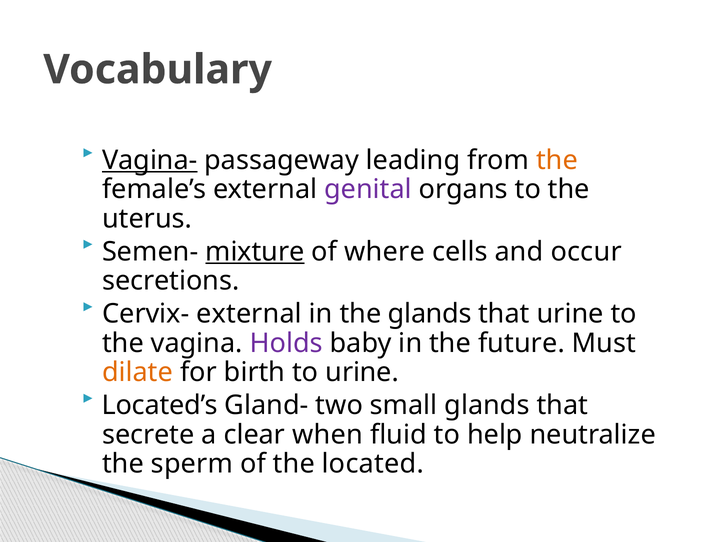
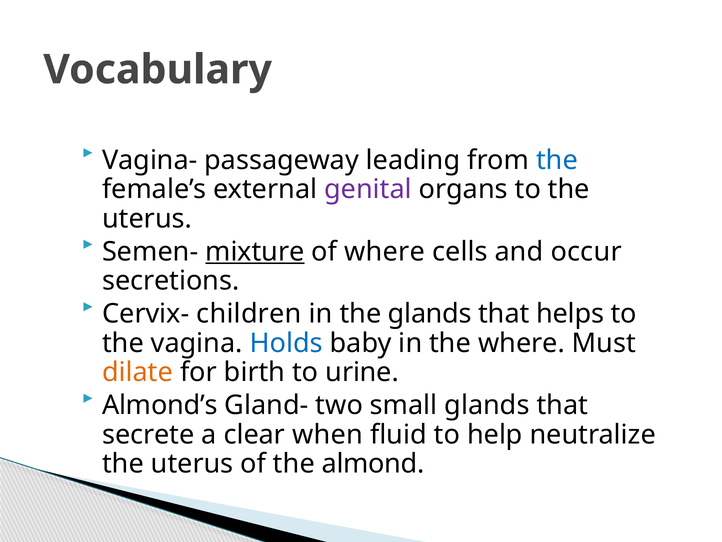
Vagina- underline: present -> none (150, 160)
the colour: orange -> blue (557, 160)
Cervix- external: external -> children (249, 314)
that urine: urine -> helps (570, 314)
Holds colour: purple -> blue (286, 343)
the future: future -> where (521, 343)
Located’s: Located’s -> Almond’s (160, 405)
sperm: sperm -> uterus (192, 464)
located: located -> almond (373, 464)
